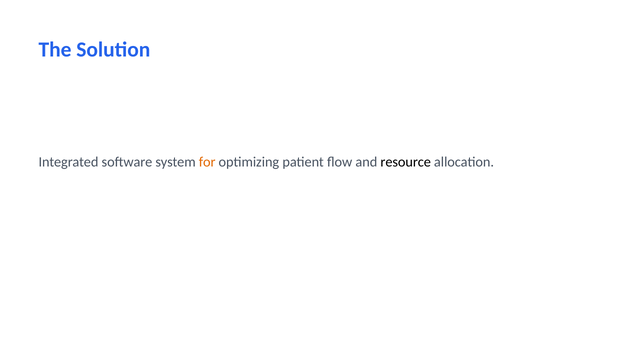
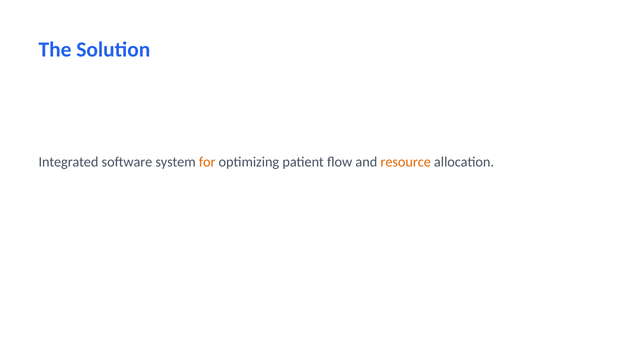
resource colour: black -> orange (406, 162)
